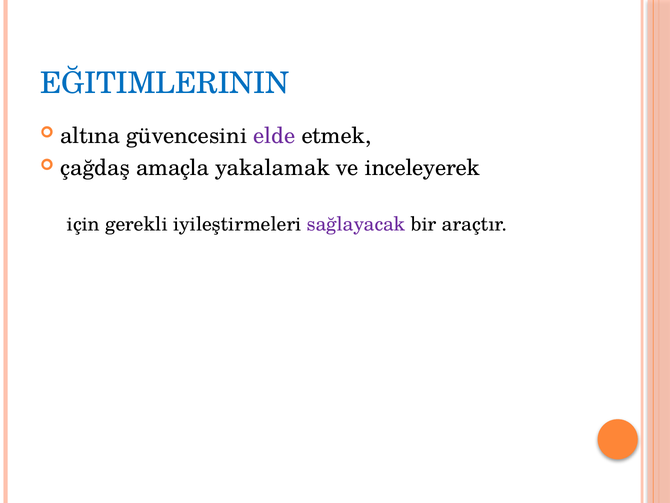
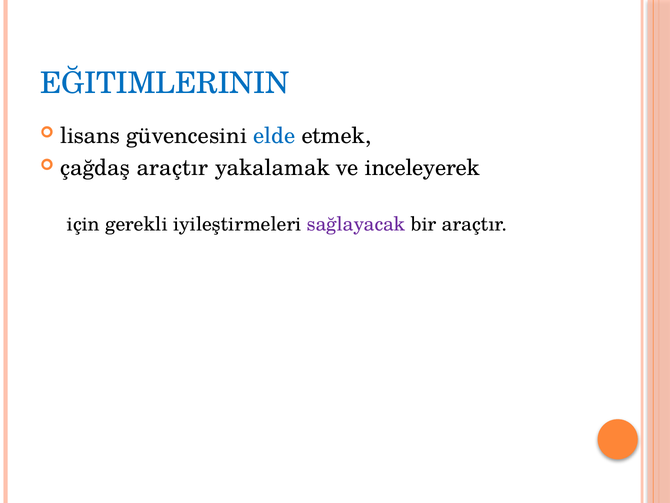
altına: altına -> lisans (90, 136)
elde colour: purple -> blue (274, 136)
çağdaş amaçla: amaçla -> araçtır (173, 168)
